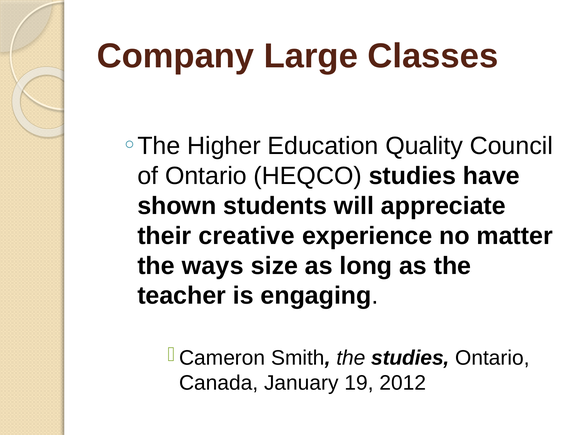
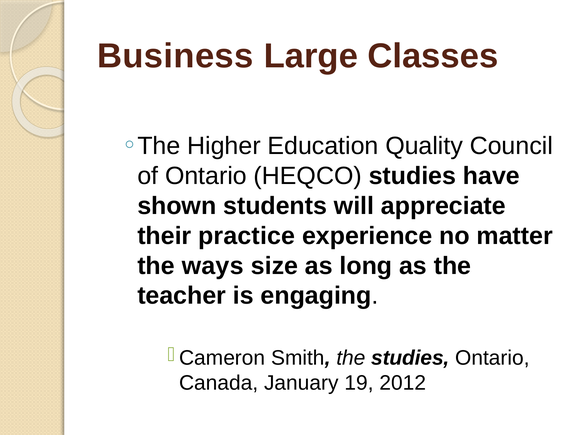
Company: Company -> Business (175, 56)
creative: creative -> practice (247, 236)
